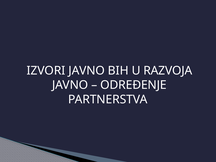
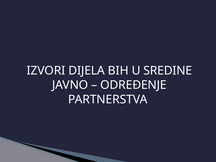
IZVORI JAVNO: JAVNO -> DIJELA (87, 71)
RAZVOJA: RAZVOJA -> SREDINE (168, 71)
